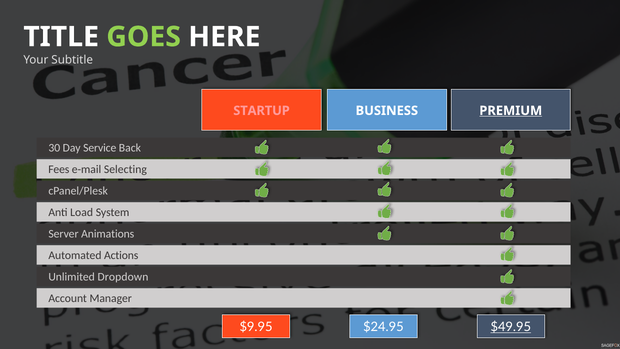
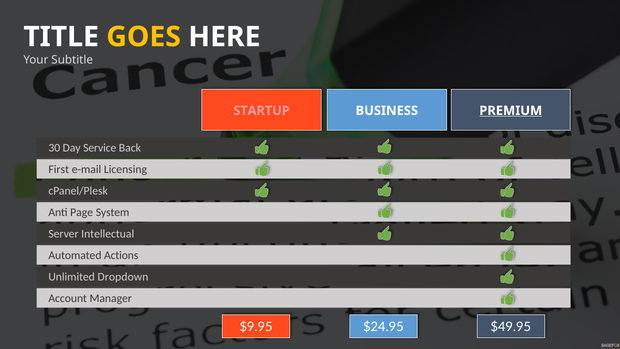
GOES colour: light green -> yellow (144, 37)
Fees: Fees -> First (59, 169)
Selecting: Selecting -> Licensing (125, 169)
Load: Load -> Page (82, 212)
Animations: Animations -> Intellectual (108, 234)
$49.95 underline: present -> none (511, 327)
